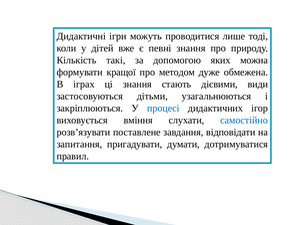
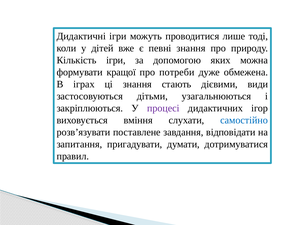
Кількість такі: такі -> ігри (116, 60)
методом: методом -> потреби (177, 72)
процесі colour: blue -> purple (163, 108)
